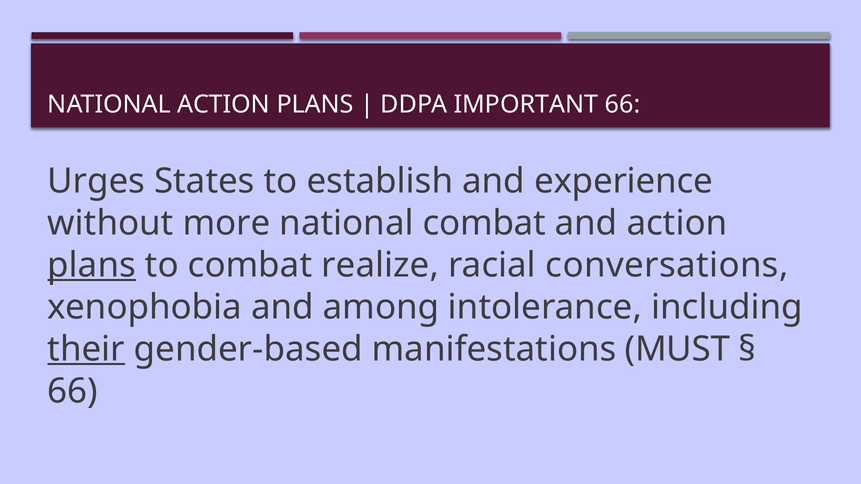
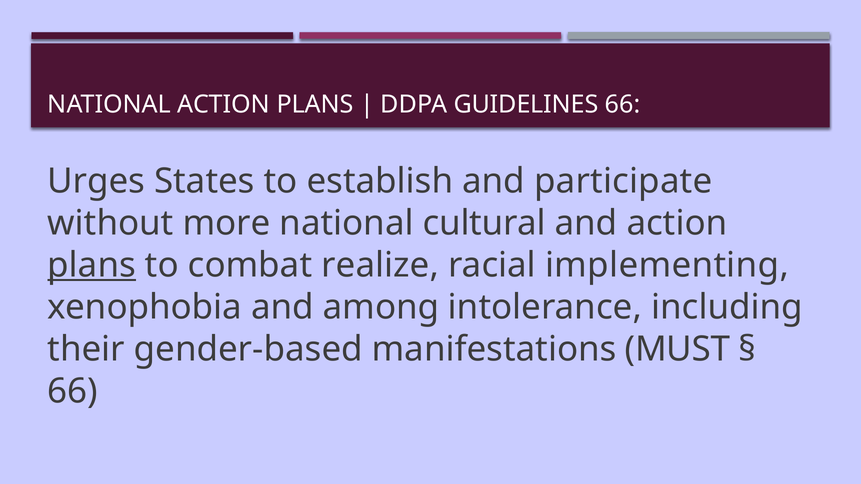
IMPORTANT: IMPORTANT -> GUIDELINES (526, 105)
experience: experience -> participate (623, 181)
national combat: combat -> cultural (484, 223)
conversations: conversations -> implementing (667, 265)
their underline: present -> none (86, 349)
